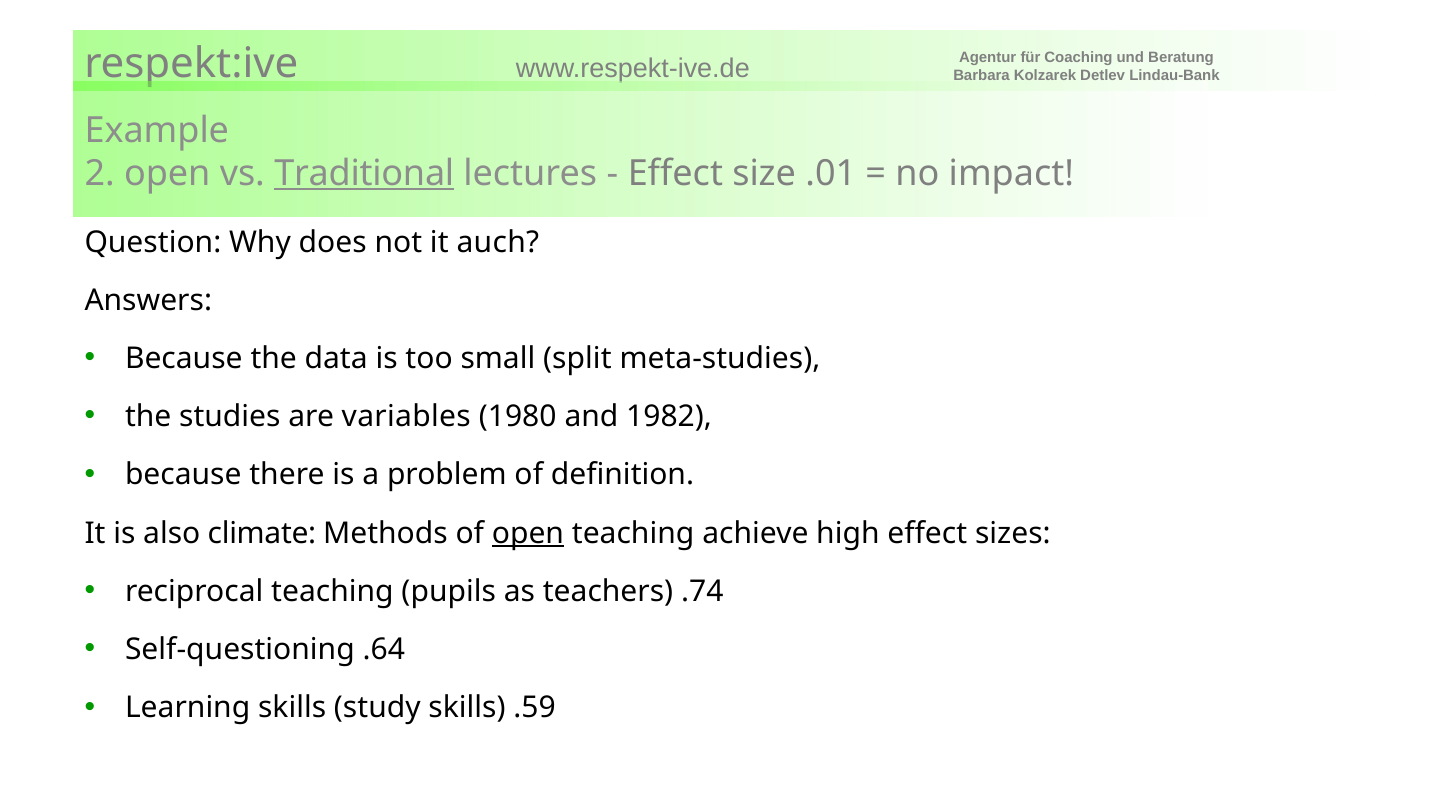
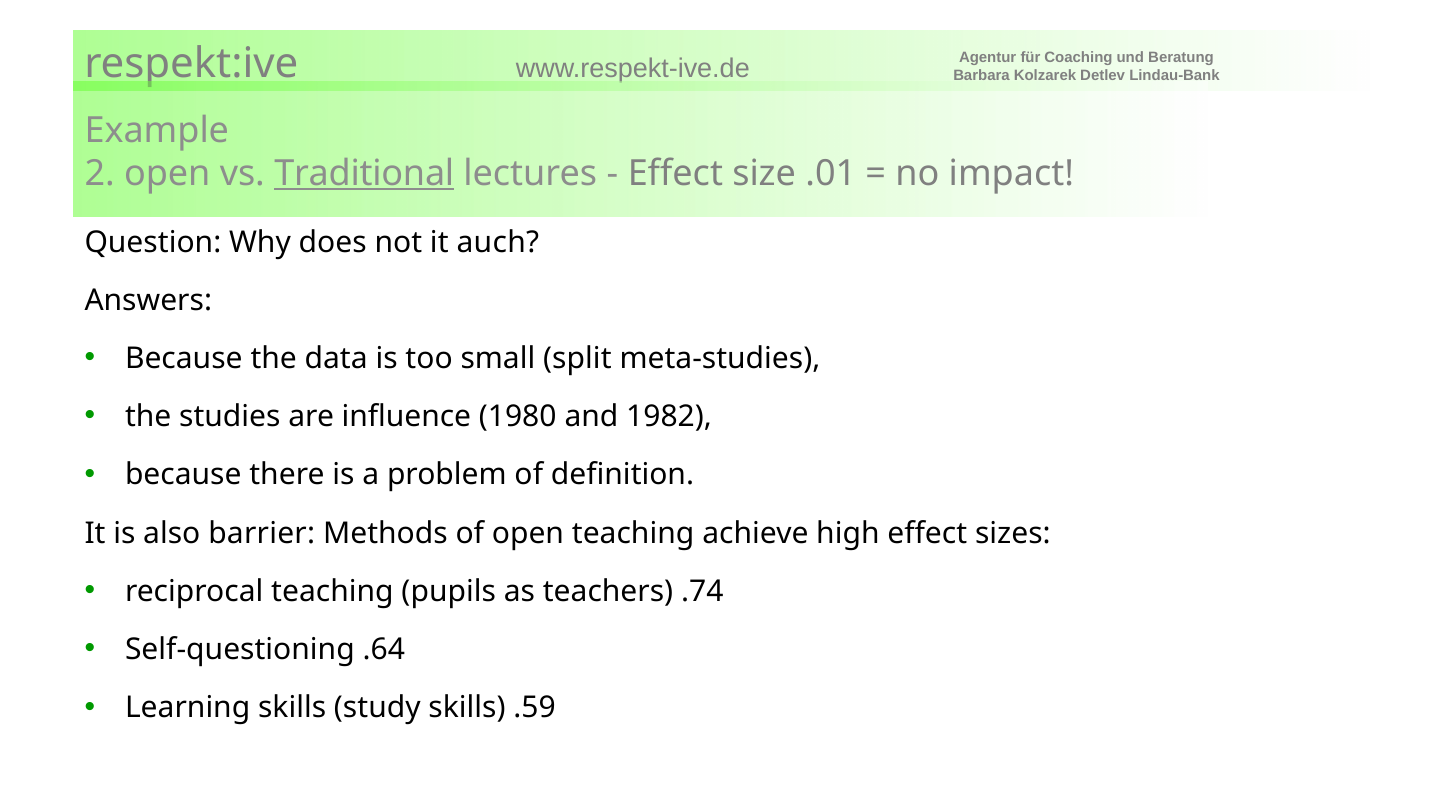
variables: variables -> influence (406, 417)
climate: climate -> barrier (262, 533)
open underline: present -> none (528, 533)
